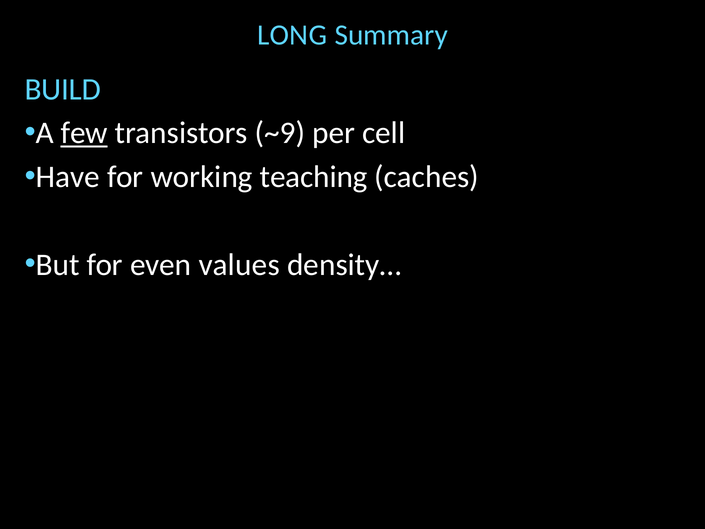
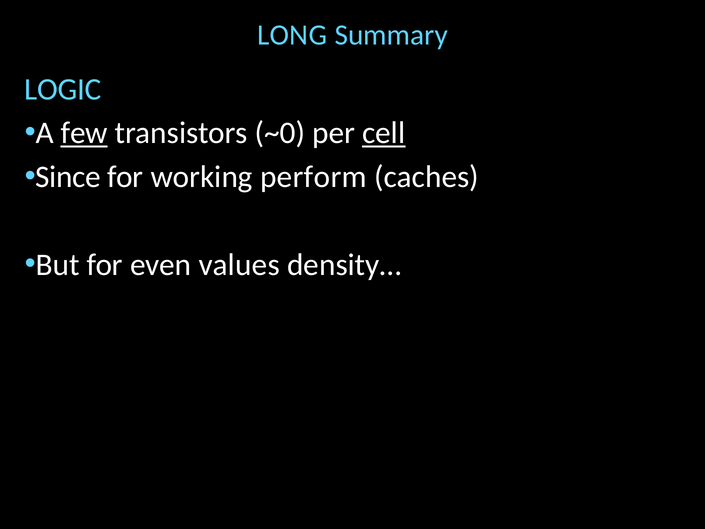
BUILD: BUILD -> LOGIC (63, 89)
~9: ~9 -> ~0 (280, 133)
cell underline: none -> present (384, 133)
Have: Have -> Since (68, 177)
teaching: teaching -> perform (313, 177)
